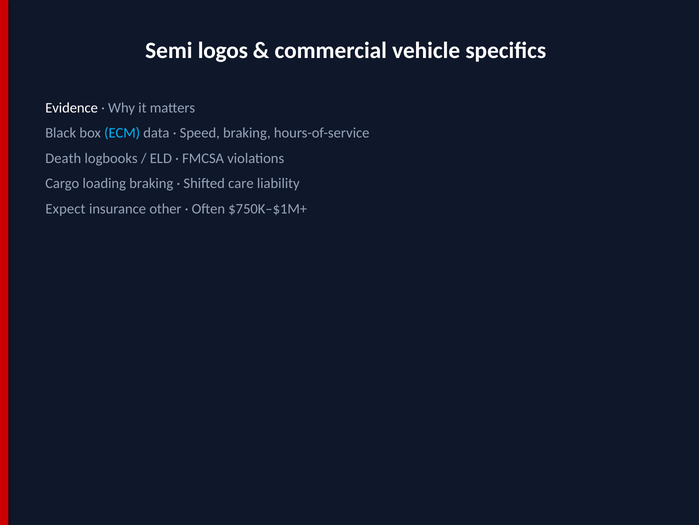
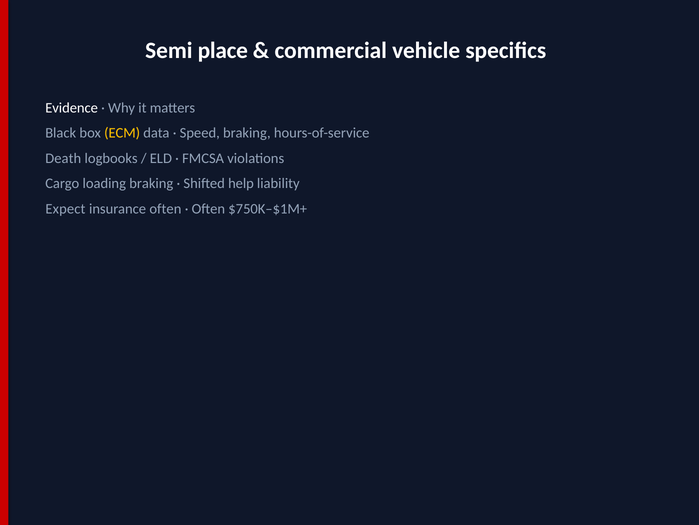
logos: logos -> place (223, 50)
ECM colour: light blue -> yellow (122, 133)
care: care -> help (241, 183)
insurance other: other -> often (165, 209)
